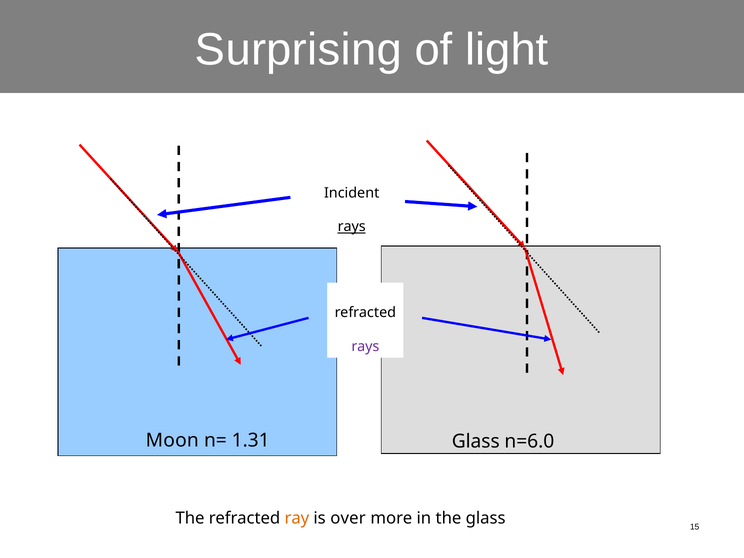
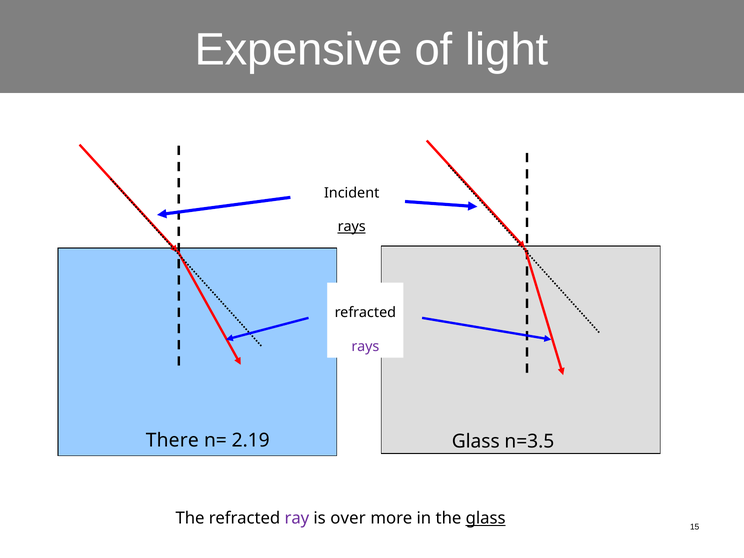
Surprising: Surprising -> Expensive (299, 50)
Moon: Moon -> There (172, 440)
1.31: 1.31 -> 2.19 (251, 440)
n=6.0: n=6.0 -> n=3.5 (529, 441)
ray colour: orange -> purple (297, 518)
glass underline: none -> present (486, 518)
